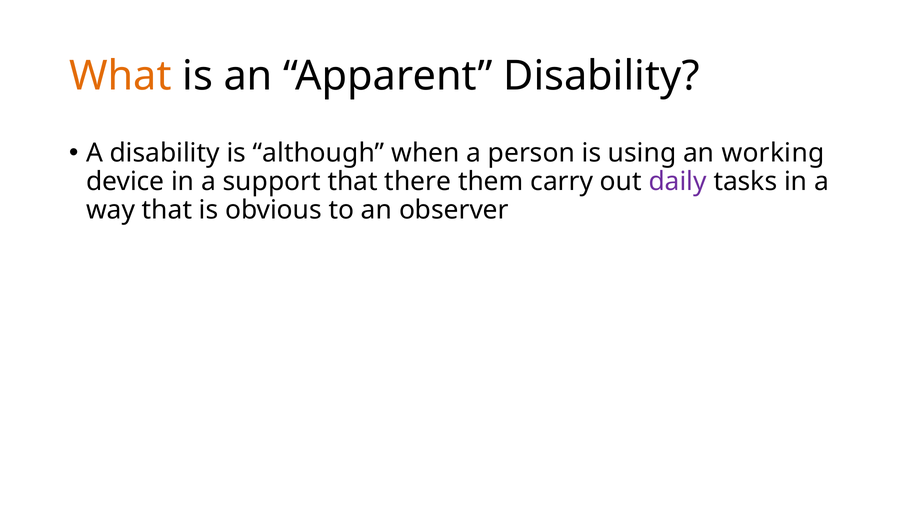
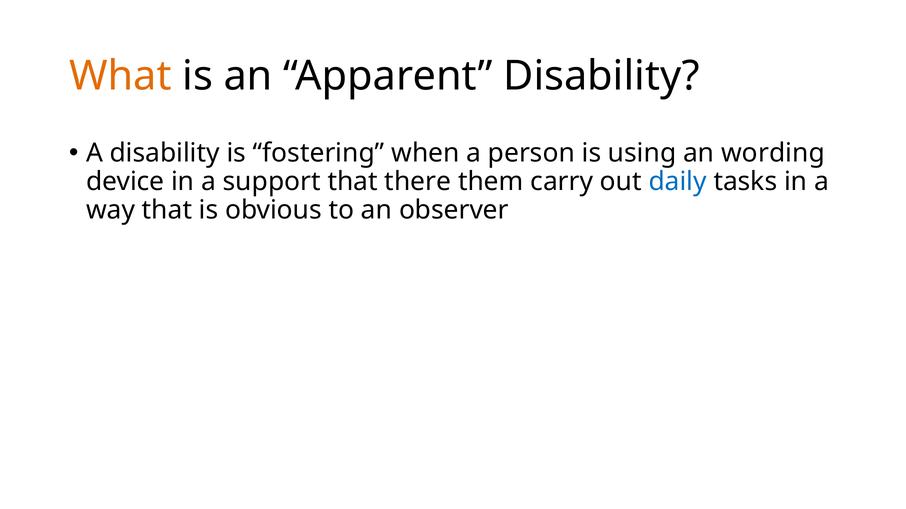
although: although -> fostering (319, 153)
working: working -> wording (773, 153)
daily colour: purple -> blue (678, 182)
